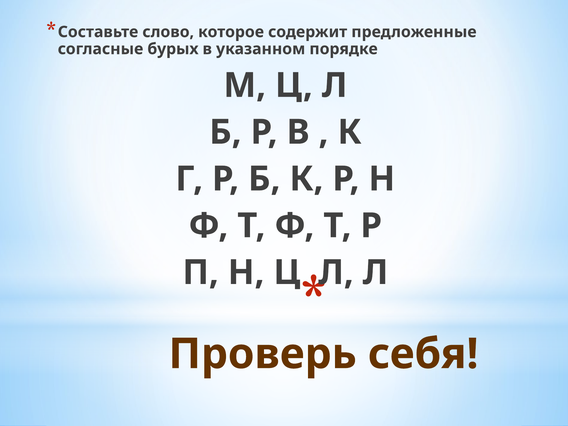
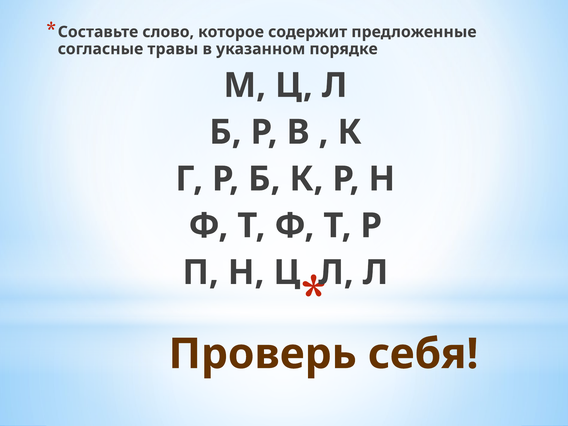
бурых: бурых -> травы (173, 49)
